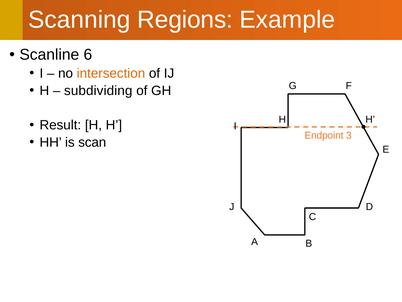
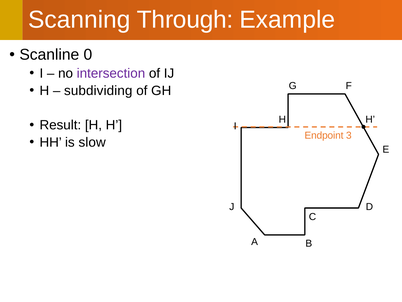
Regions: Regions -> Through (185, 20)
6: 6 -> 0 (88, 55)
intersection colour: orange -> purple (111, 73)
scan: scan -> slow (92, 142)
